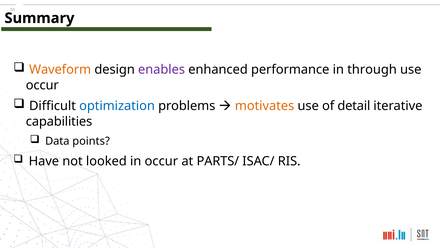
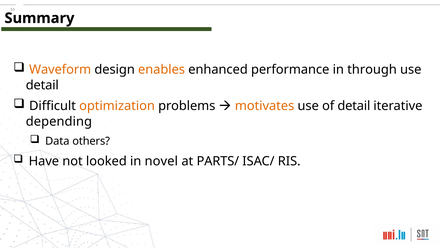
enables colour: purple -> orange (162, 70)
occur: occur -> detail (42, 85)
optimization colour: blue -> orange (117, 106)
capabilities: capabilities -> depending (59, 121)
points: points -> others (91, 141)
in occur: occur -> novel (161, 161)
